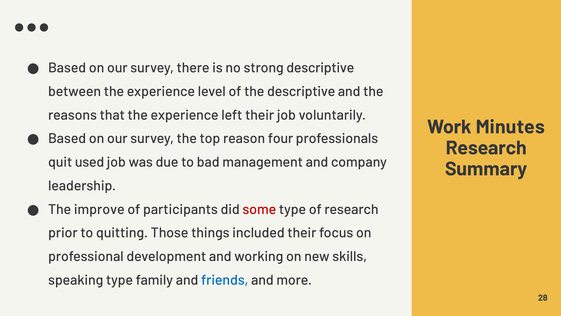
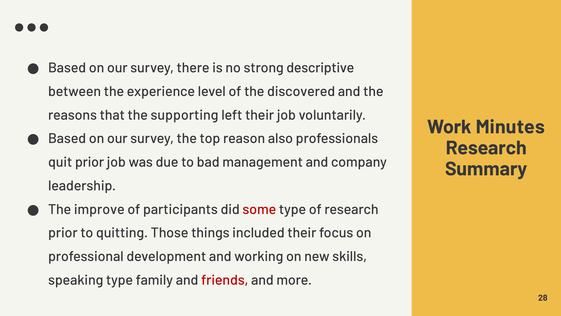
the descriptive: descriptive -> discovered (301, 91)
that the experience: experience -> supporting (184, 115)
four: four -> also (280, 138)
quit used: used -> prior (90, 162)
friends colour: blue -> red (225, 280)
